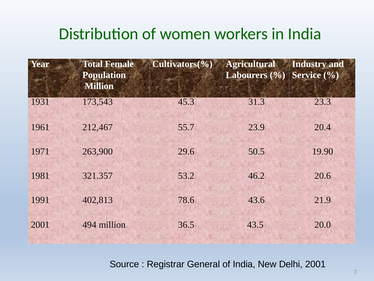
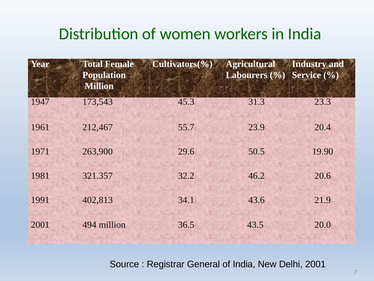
1931: 1931 -> 1947 (40, 102)
53.2: 53.2 -> 32.2 (186, 175)
78.6: 78.6 -> 34.1 (186, 200)
